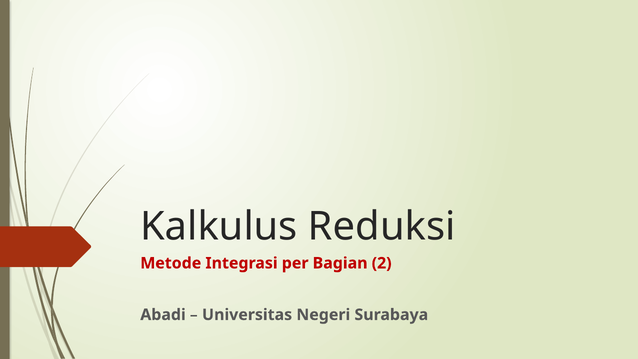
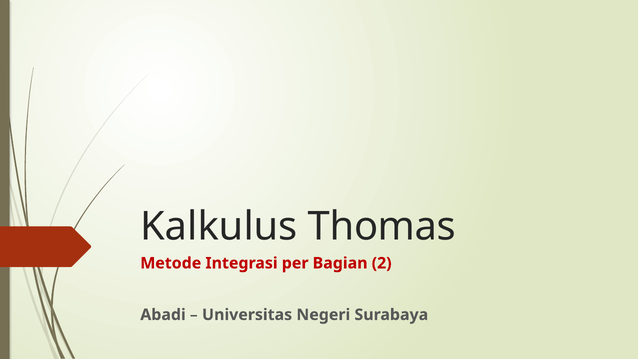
Reduksi: Reduksi -> Thomas (382, 226)
